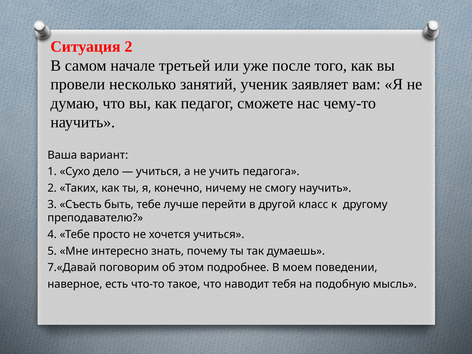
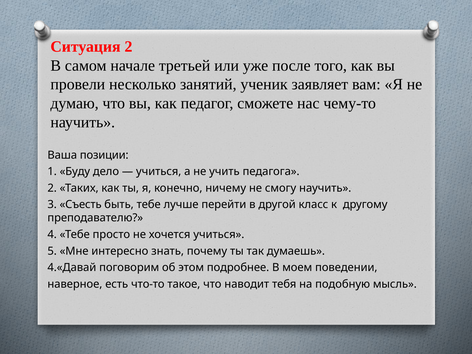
вариант: вариант -> позиции (104, 155)
Сухо: Сухо -> Буду (75, 172)
7.«Давай: 7.«Давай -> 4.«Давай (72, 268)
